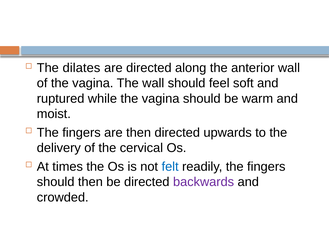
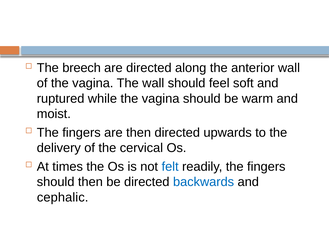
dilates: dilates -> breech (82, 68)
backwards colour: purple -> blue (204, 182)
crowded: crowded -> cephalic (63, 197)
